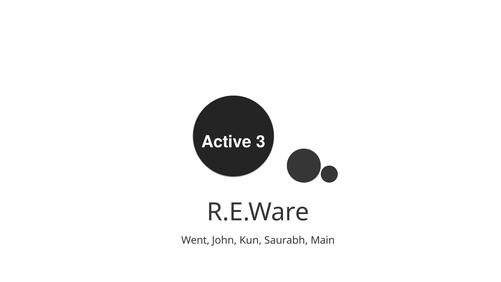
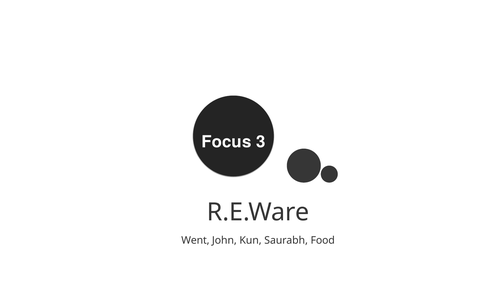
Active: Active -> Focus (226, 142)
Main: Main -> Food (323, 240)
